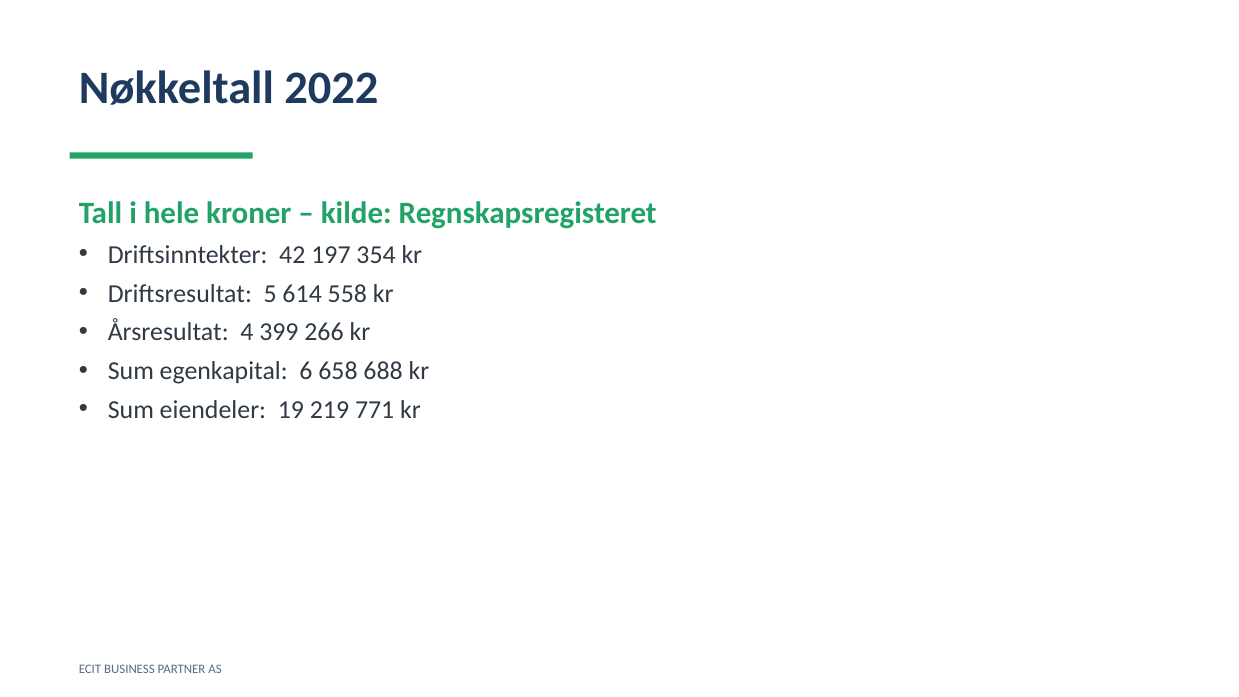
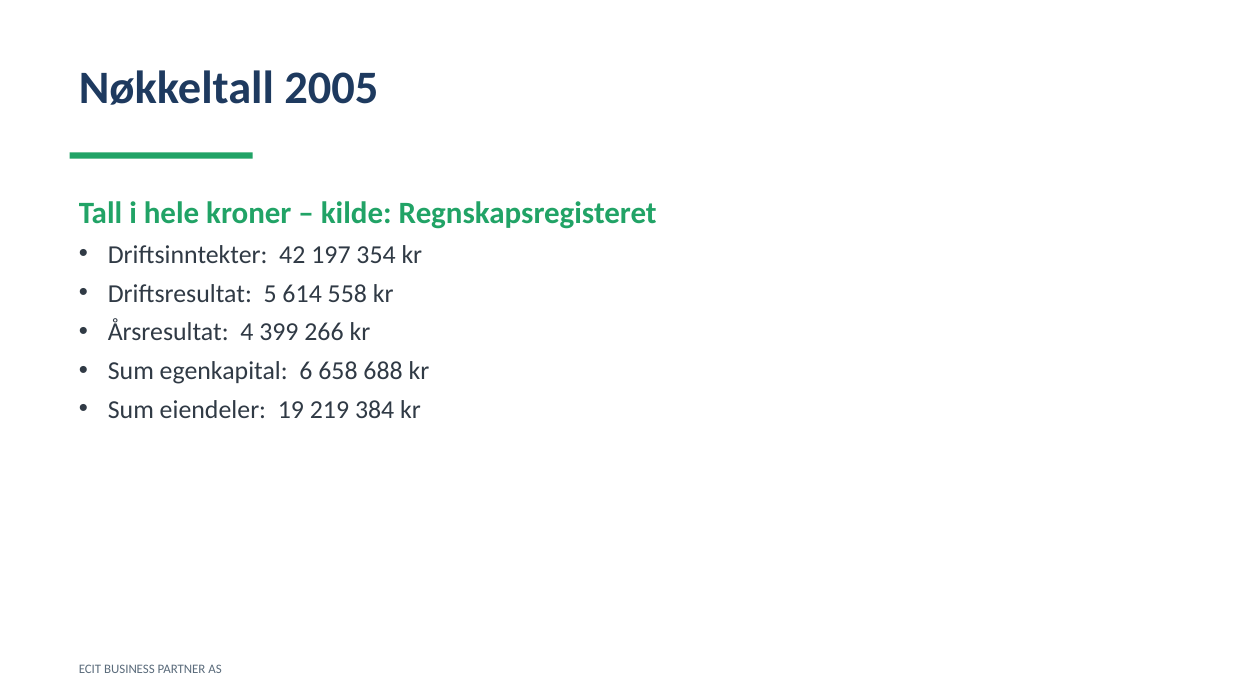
2022: 2022 -> 2005 (331, 88)
771: 771 -> 384 (375, 410)
